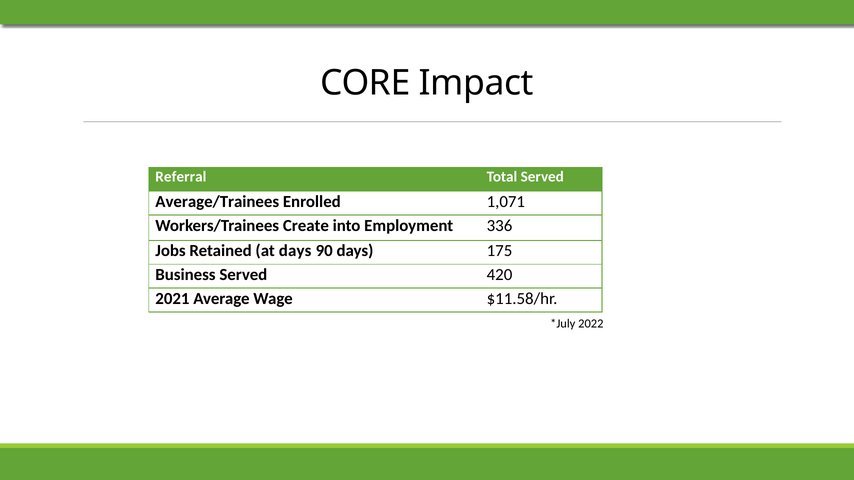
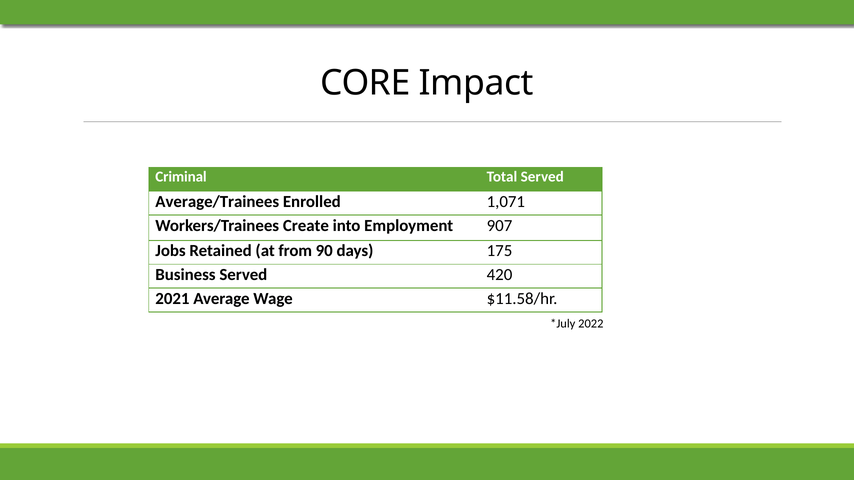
Referral: Referral -> Criminal (181, 177)
336: 336 -> 907 (500, 226)
at days: days -> from (295, 251)
